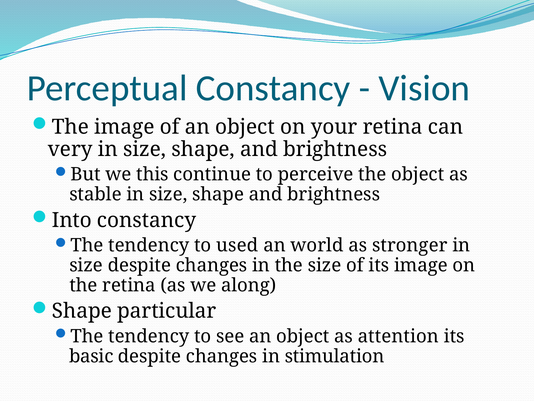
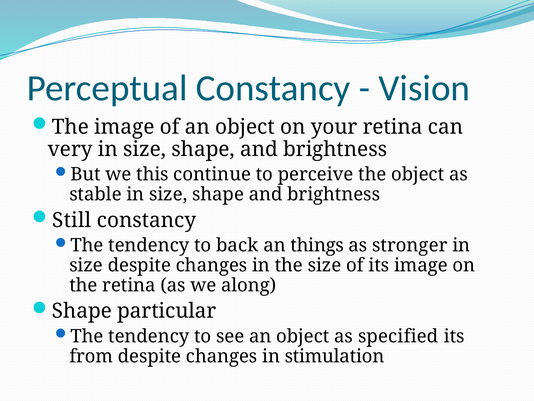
Into: Into -> Still (72, 220)
used: used -> back (237, 245)
world: world -> things (317, 245)
attention: attention -> specified (398, 336)
basic: basic -> from (91, 356)
